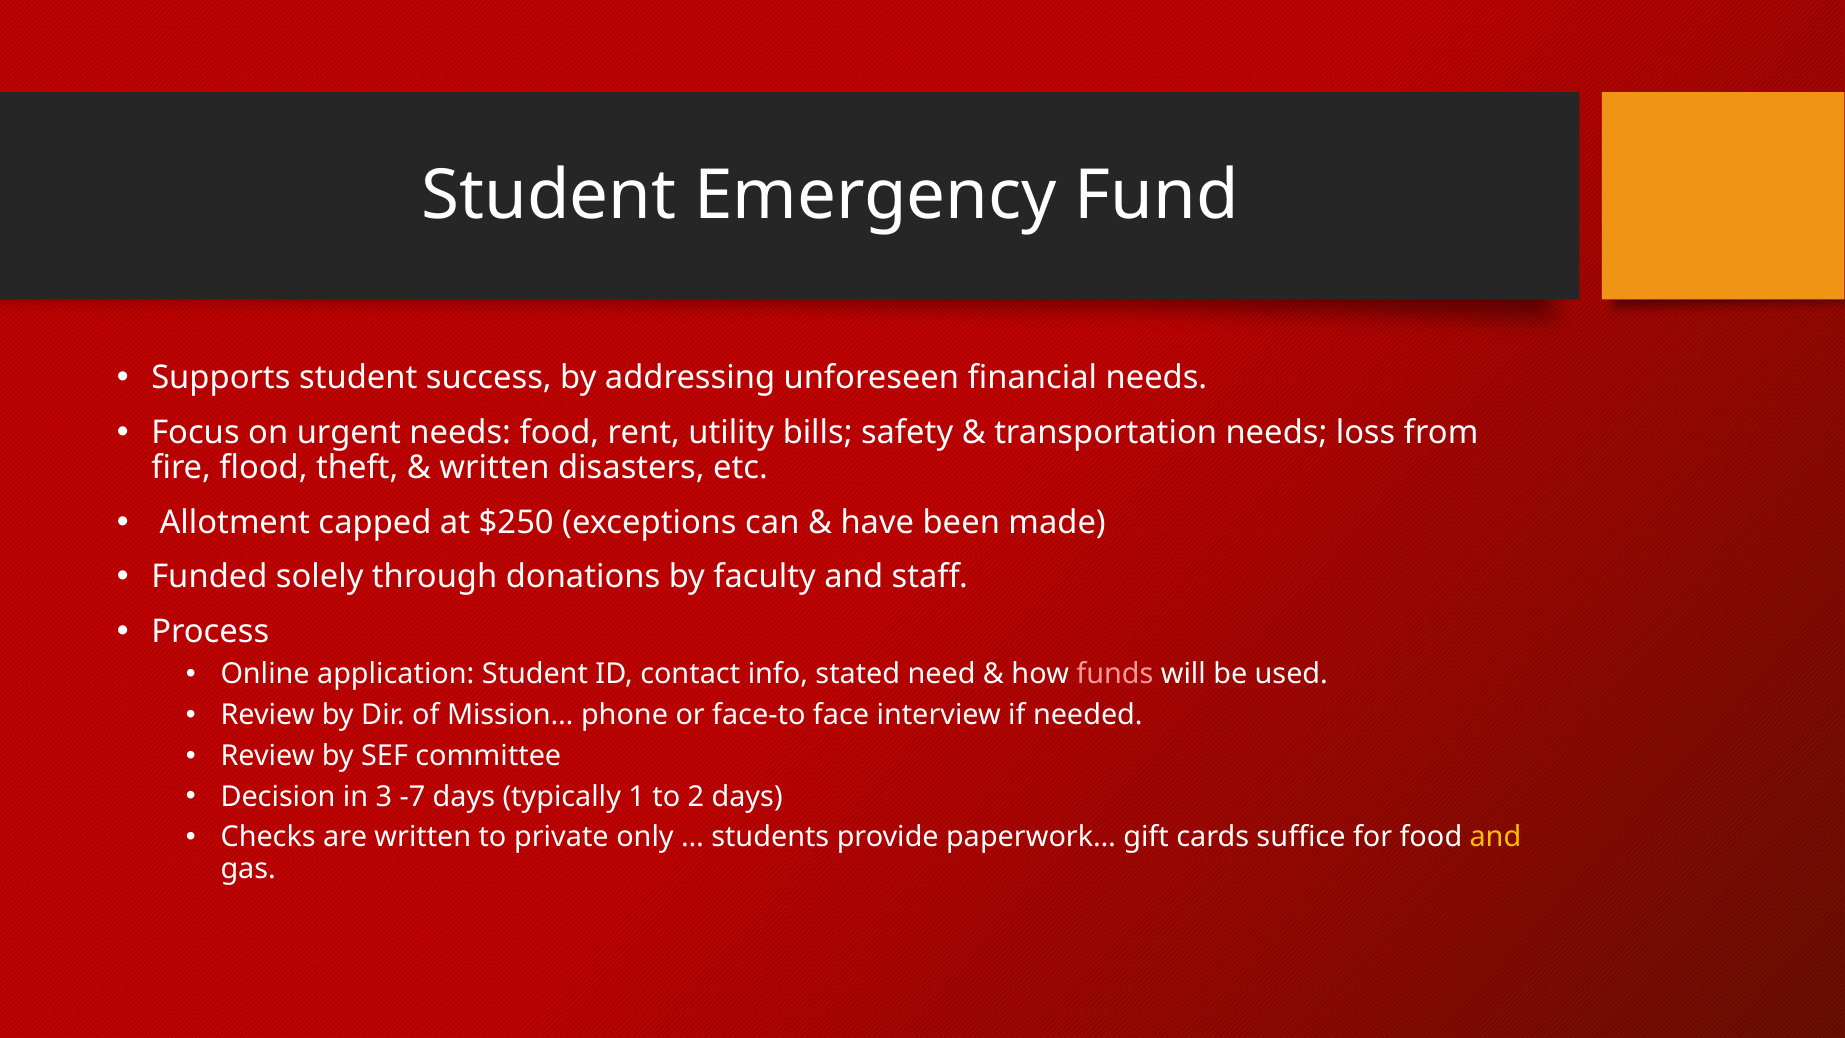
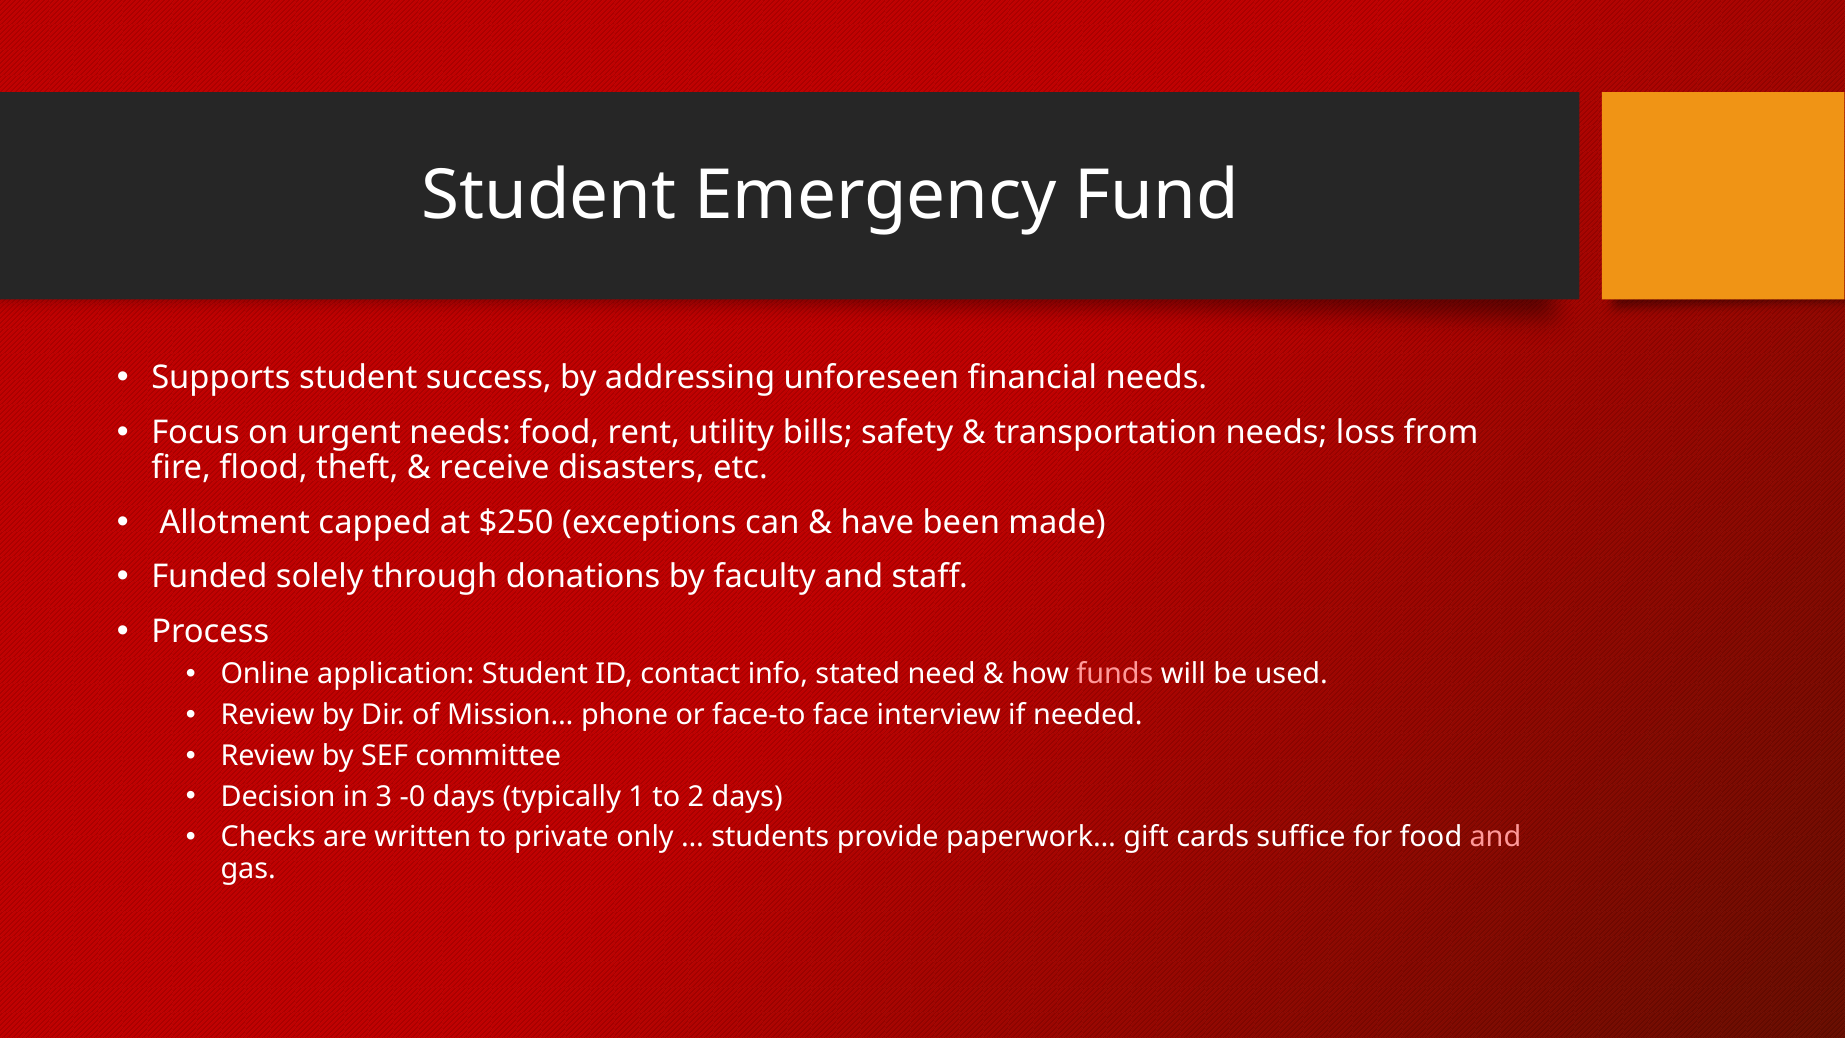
written: written -> receive (494, 468)
-7: -7 -> -0 (412, 796)
and colour: yellow -> pink (1495, 837)
